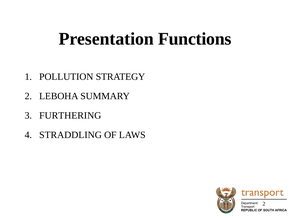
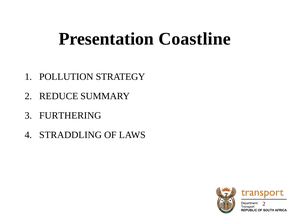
Functions: Functions -> Coastline (195, 39)
LEBOHA: LEBOHA -> REDUCE (59, 96)
